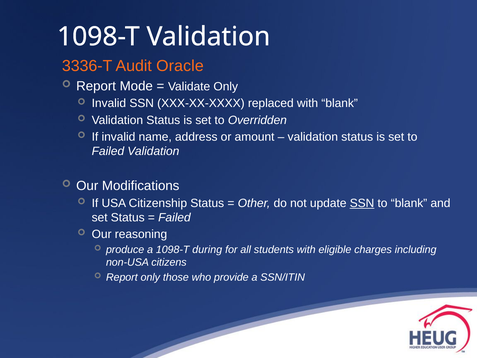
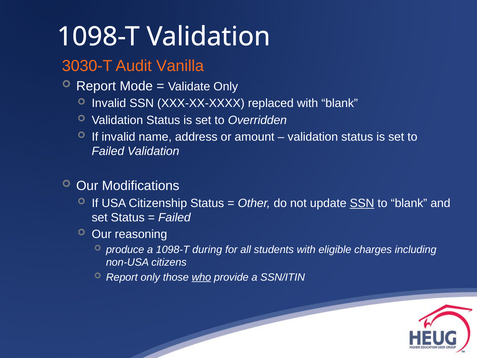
3336-T: 3336-T -> 3030-T (87, 66)
Oracle: Oracle -> Vanilla (180, 66)
who underline: none -> present (201, 277)
